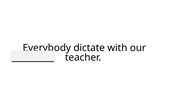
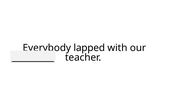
dictate: dictate -> lapped (89, 48)
